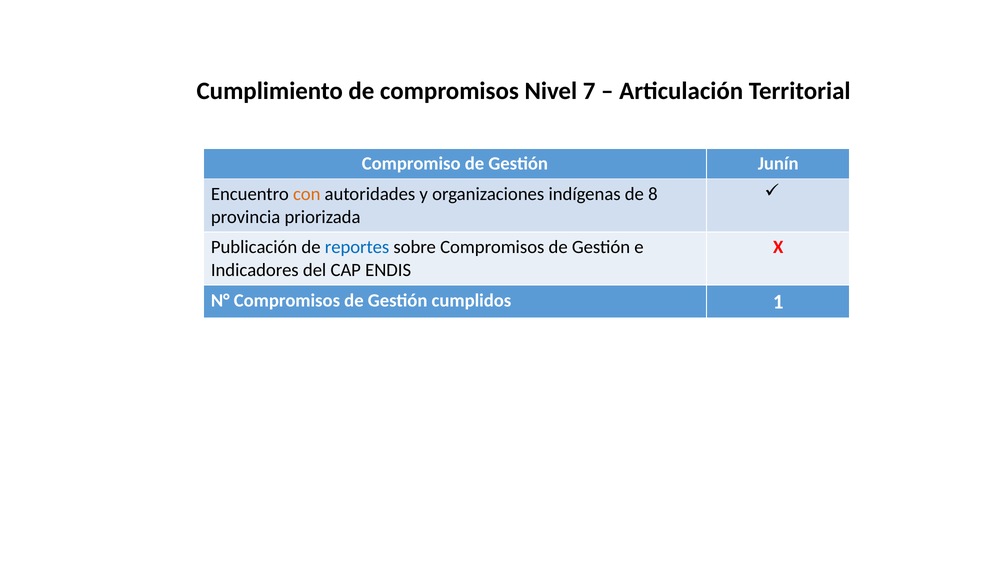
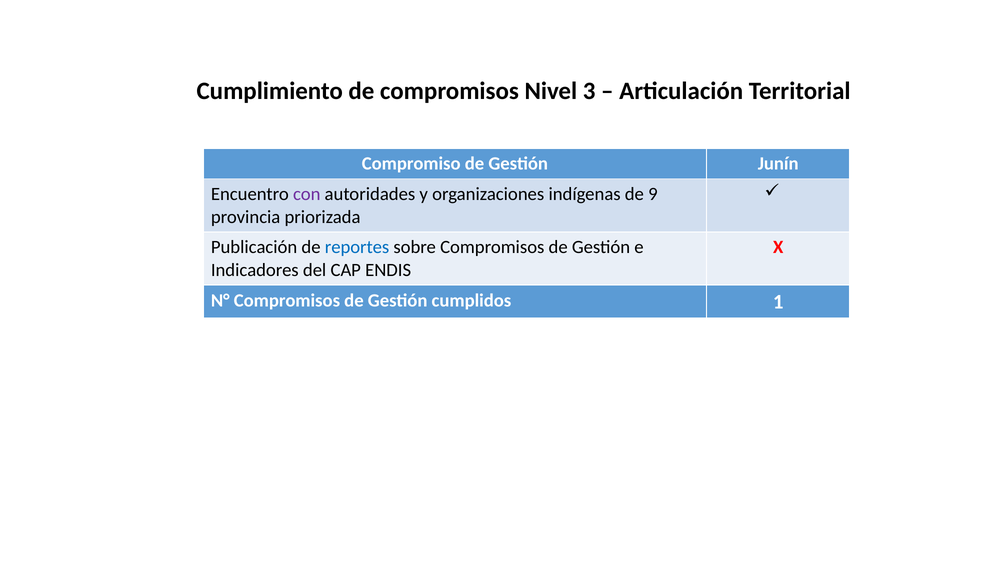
7: 7 -> 3 (589, 91)
con colour: orange -> purple (307, 194)
8: 8 -> 9 (653, 194)
